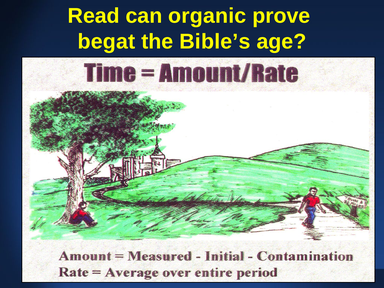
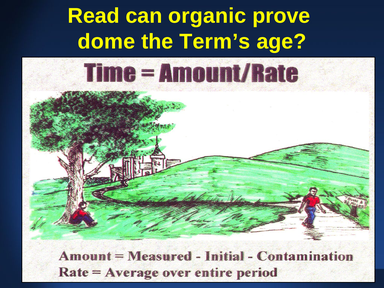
begat: begat -> dome (106, 41)
Bible’s: Bible’s -> Term’s (215, 41)
